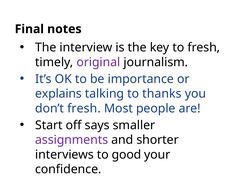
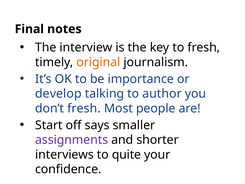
original colour: purple -> orange (98, 62)
explains: explains -> develop (58, 94)
thanks: thanks -> author (162, 94)
good: good -> quite (126, 154)
